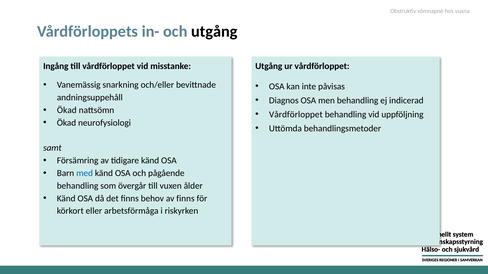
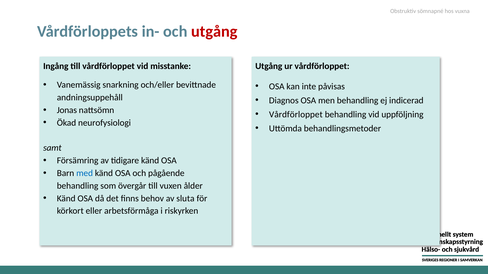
utgång colour: black -> red (214, 32)
Ökad: Ökad -> Jonas (67, 110)
av finns: finns -> sluta (185, 199)
